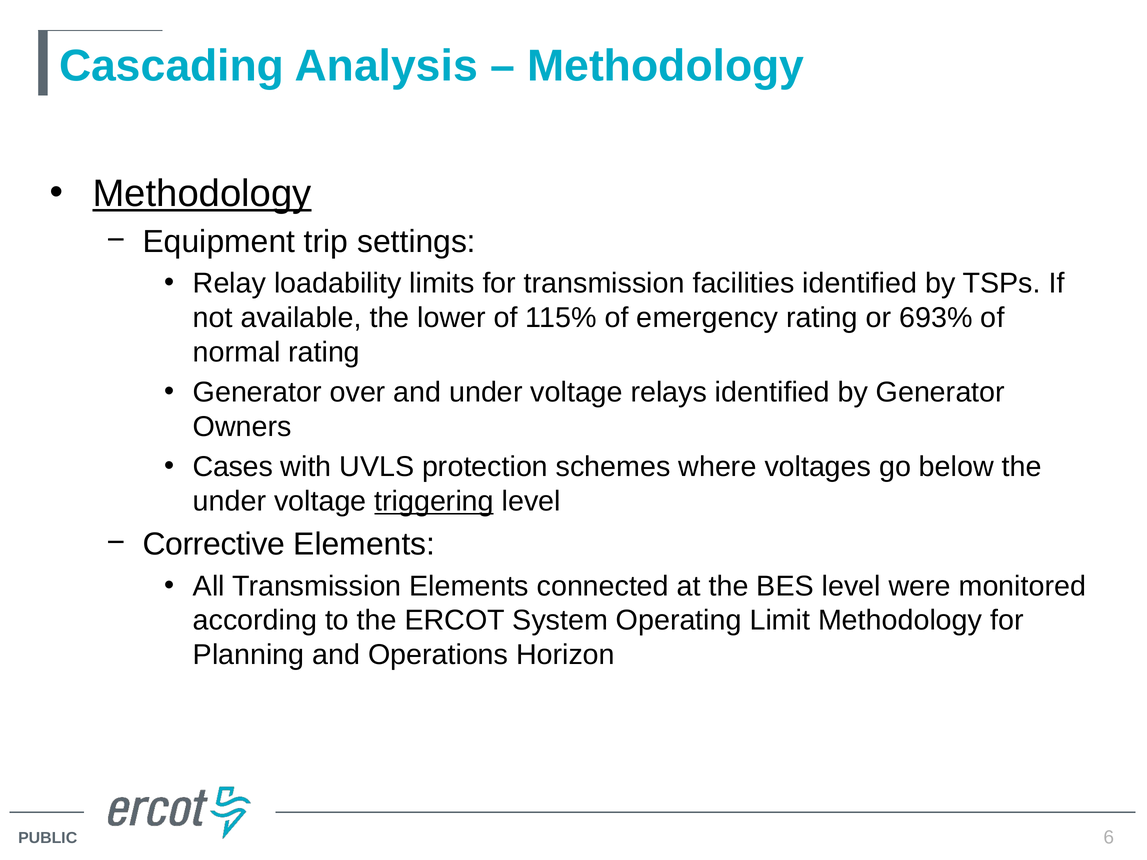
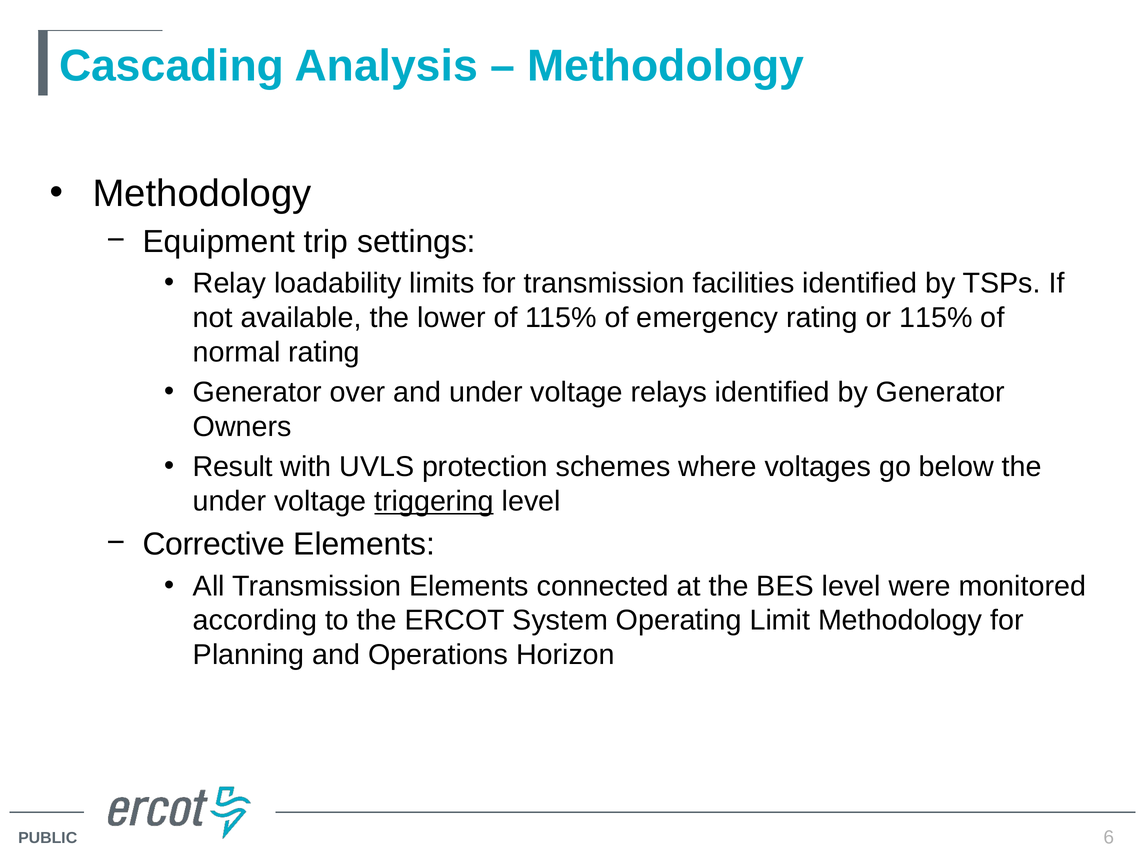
Methodology underline: present -> none (202, 194)
or 693%: 693% -> 115% (936, 318)
Cases: Cases -> Result (233, 467)
